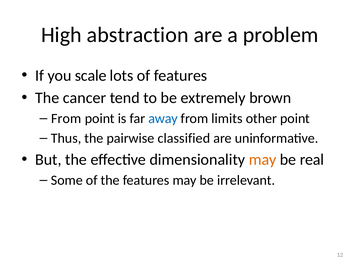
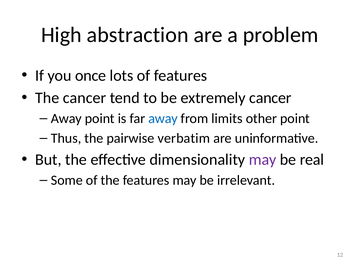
scale: scale -> once (91, 76)
extremely brown: brown -> cancer (270, 98)
From: From -> Away (66, 119)
classified: classified -> verbatim (184, 138)
may colour: orange -> purple (263, 160)
